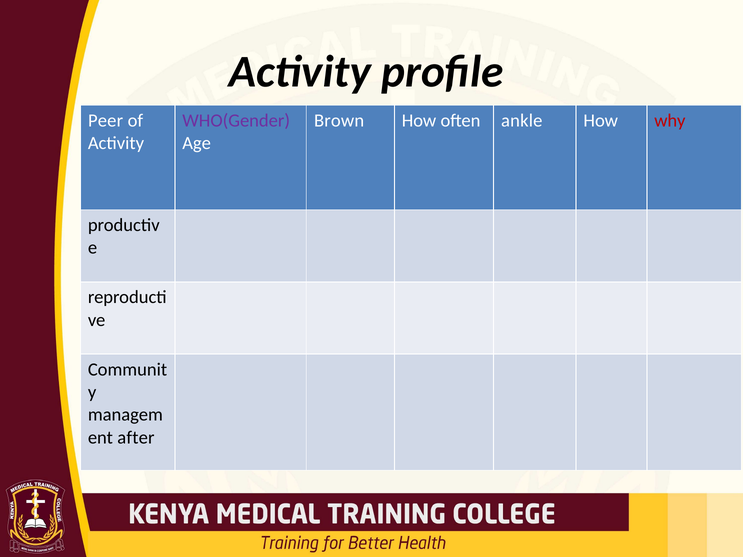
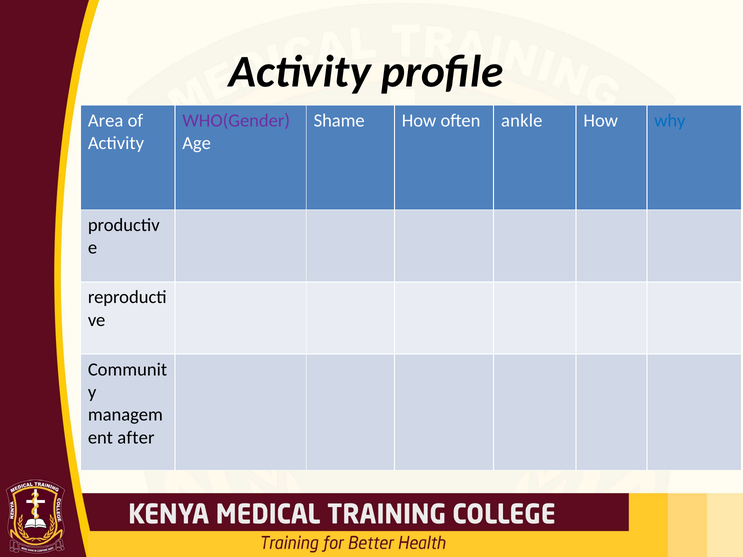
Peer: Peer -> Area (106, 121)
Brown: Brown -> Shame (339, 121)
why colour: red -> blue (670, 121)
